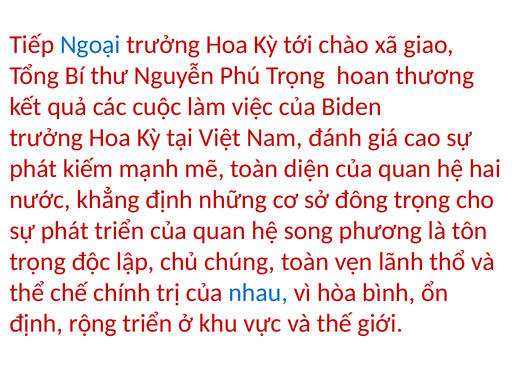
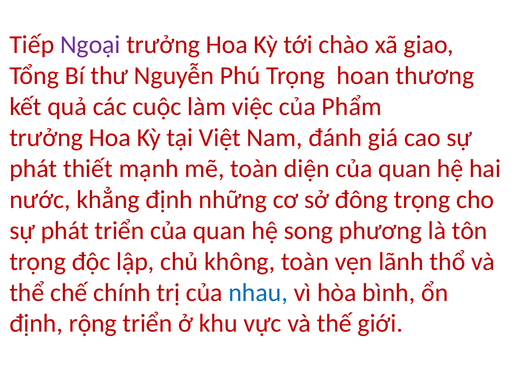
Ngoại colour: blue -> purple (90, 45)
Biden: Biden -> Phẩm (352, 107)
kiếm: kiếm -> thiết (88, 169)
chúng: chúng -> không (240, 262)
